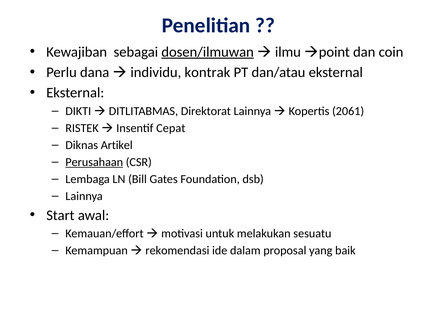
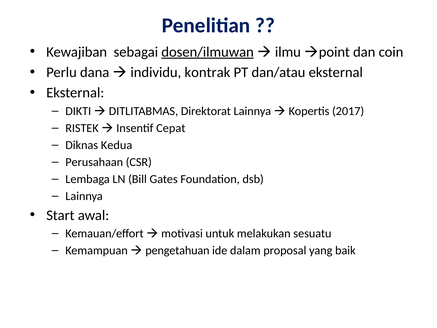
2061: 2061 -> 2017 (348, 111)
Artikel: Artikel -> Kedua (117, 145)
Perusahaan underline: present -> none (94, 162)
rekomendasi: rekomendasi -> pengetahuan (177, 250)
